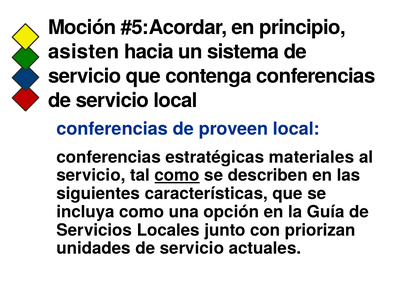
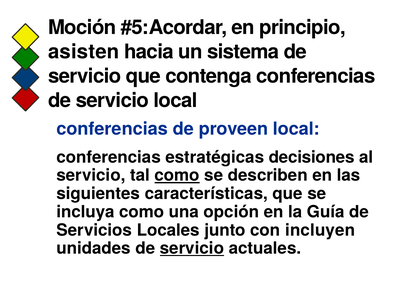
materiales: materiales -> decisiones (312, 157)
priorizan: priorizan -> incluyen (320, 231)
servicio underline: none -> present (192, 249)
